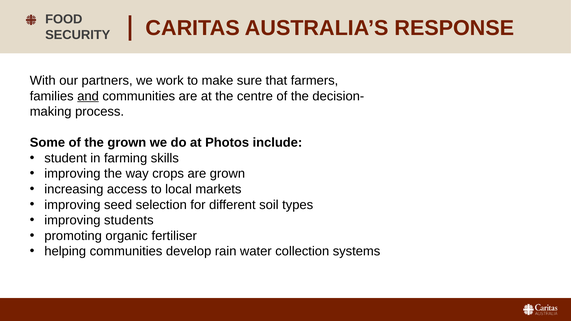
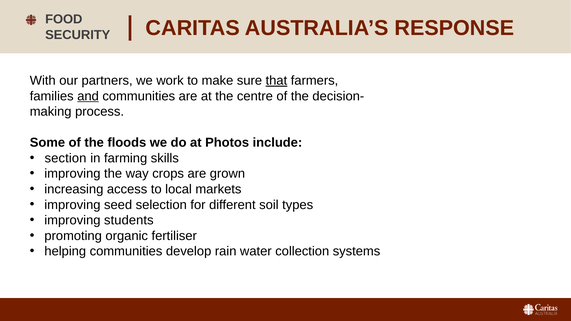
that underline: none -> present (276, 81)
the grown: grown -> floods (127, 143)
student: student -> section (66, 158)
